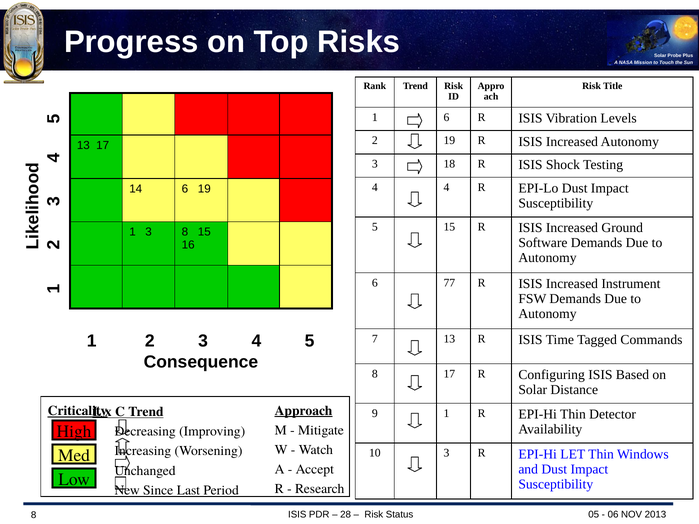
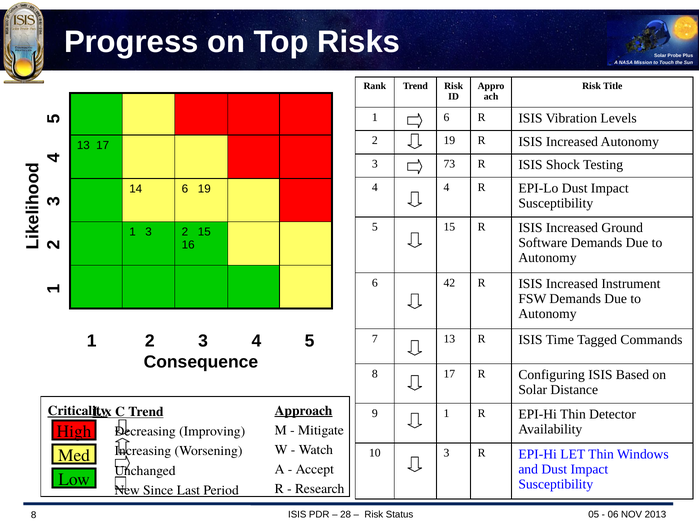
18: 18 -> 73 (449, 164)
3 8: 8 -> 2 (185, 232)
77: 77 -> 42 (449, 283)
